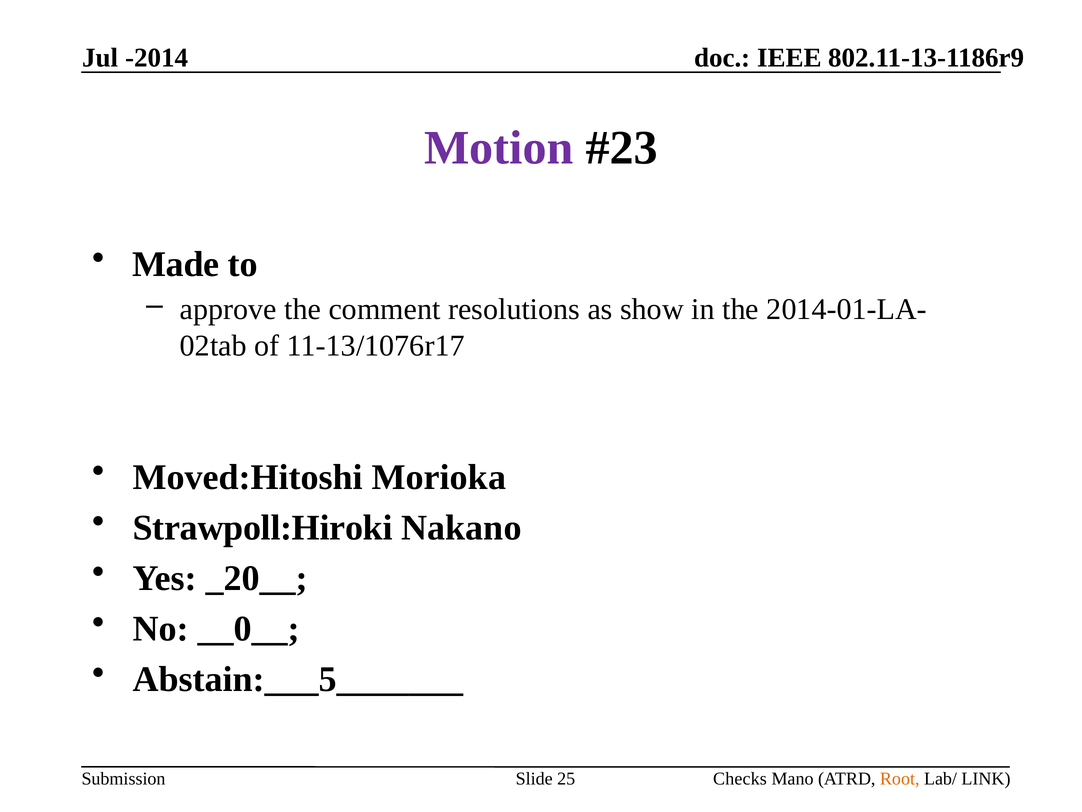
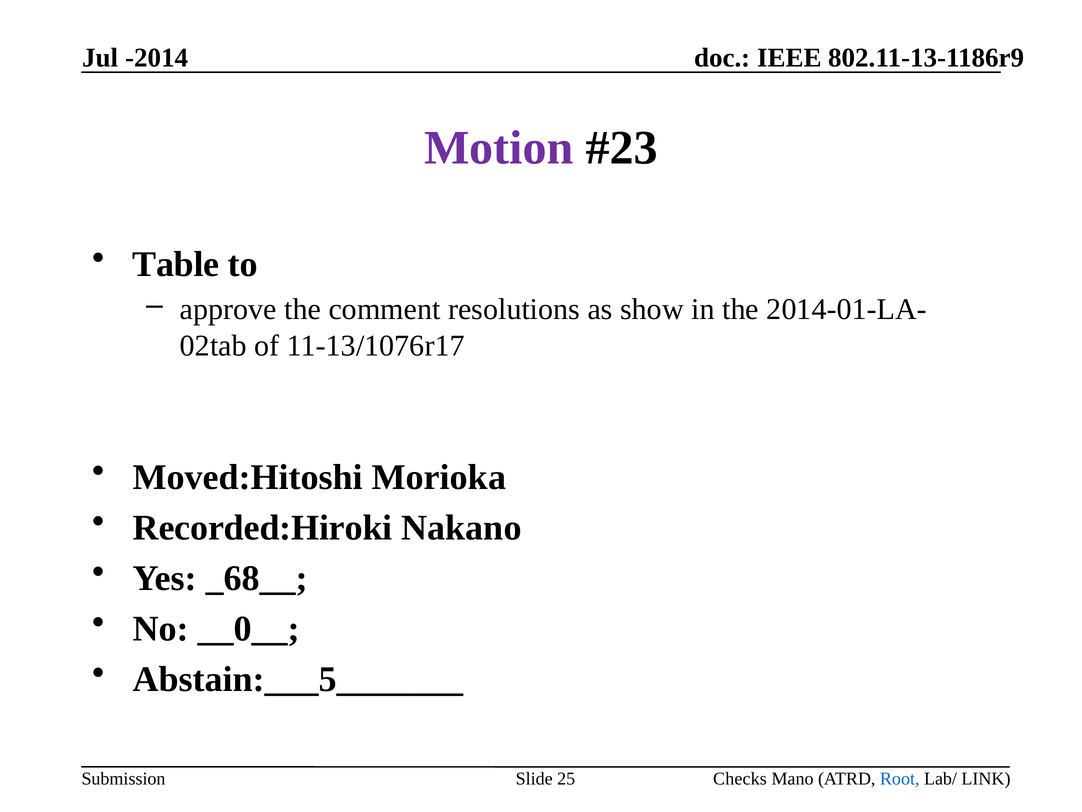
Made: Made -> Table (176, 264)
Strawpoll:Hiroki: Strawpoll:Hiroki -> Recorded:Hiroki (263, 528)
_20__: _20__ -> _68__ (257, 578)
Root colour: orange -> blue (900, 778)
